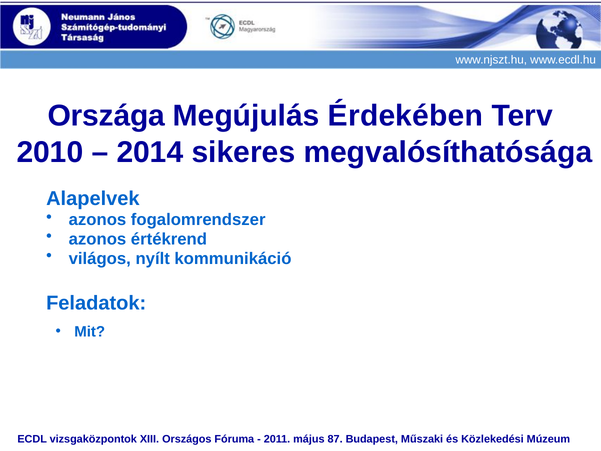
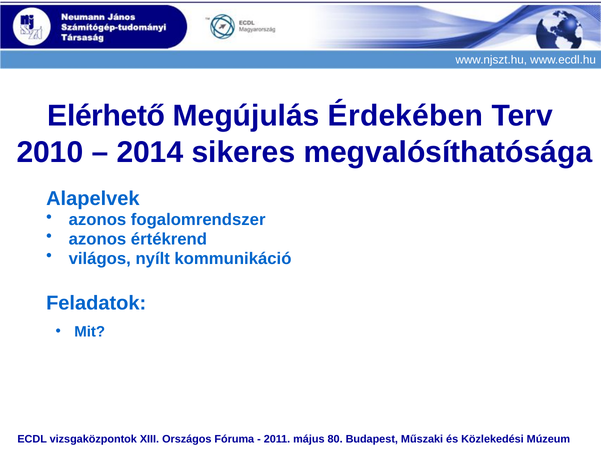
Országa: Országa -> Elérhető (106, 116)
87: 87 -> 80 (335, 439)
